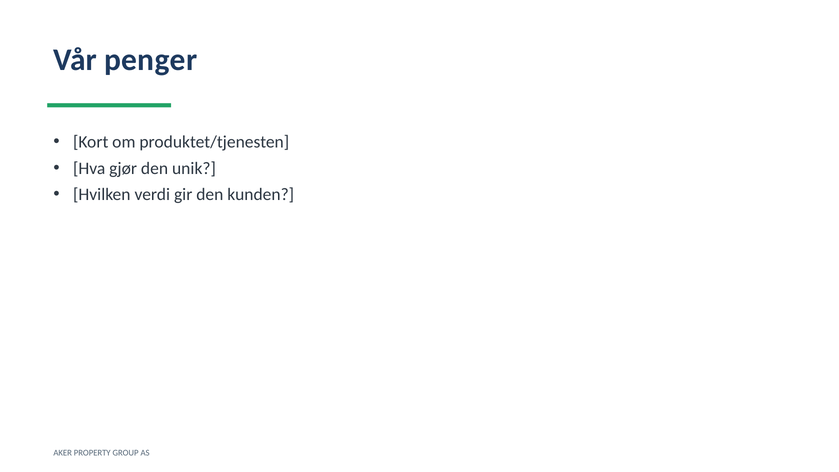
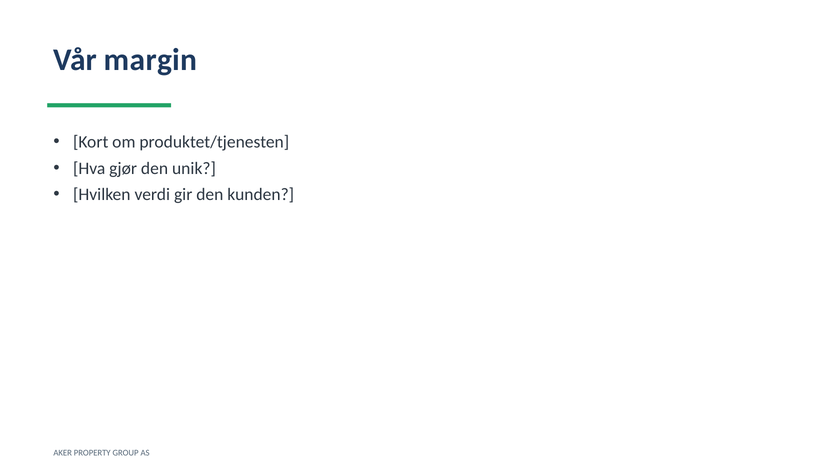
penger: penger -> margin (151, 60)
